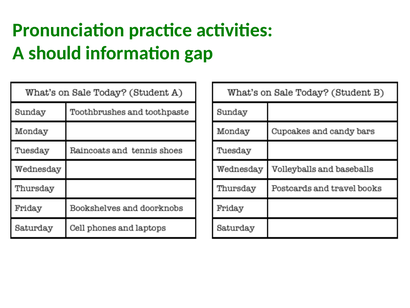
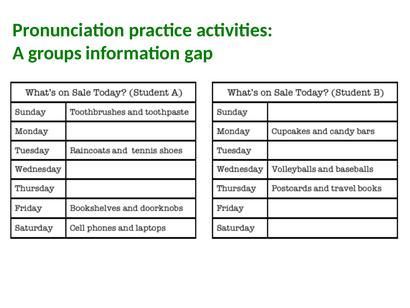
should: should -> groups (55, 53)
